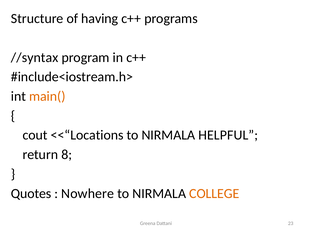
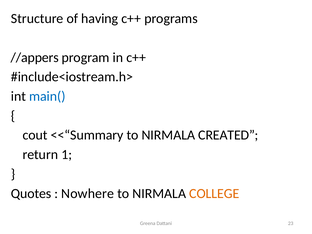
//syntax: //syntax -> //appers (35, 57)
main( colour: orange -> blue (47, 96)
<<“Locations: <<“Locations -> <<“Summary (87, 135)
HELPFUL: HELPFUL -> CREATED (228, 135)
8: 8 -> 1 (67, 155)
